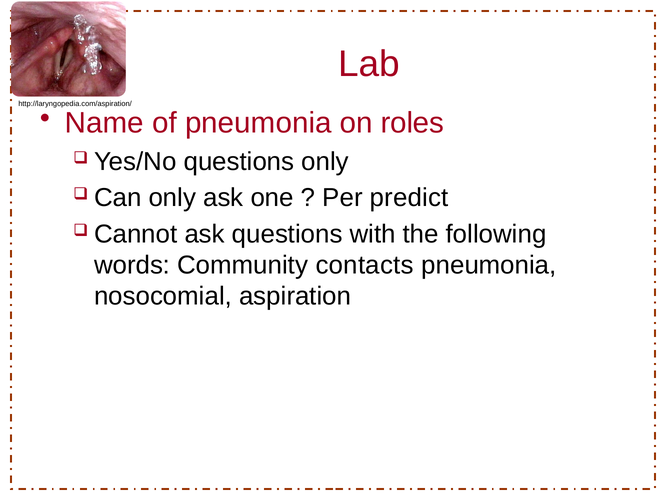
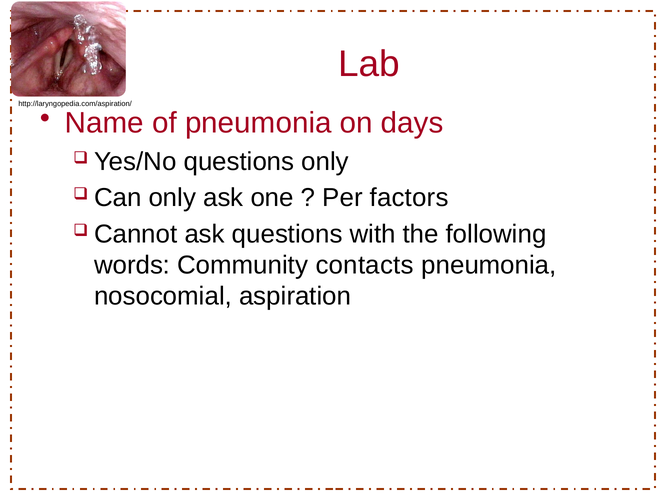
roles: roles -> days (412, 123)
predict: predict -> factors (409, 198)
